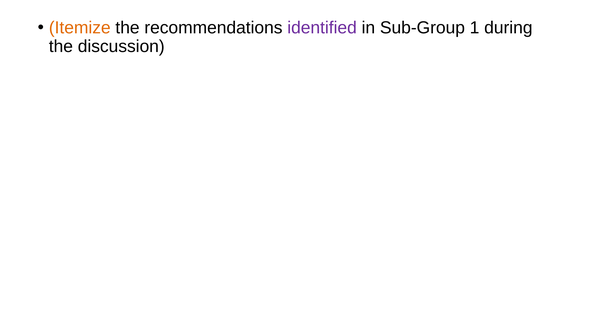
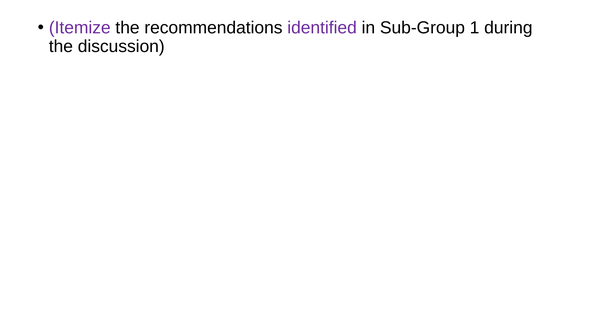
Itemize colour: orange -> purple (80, 28)
